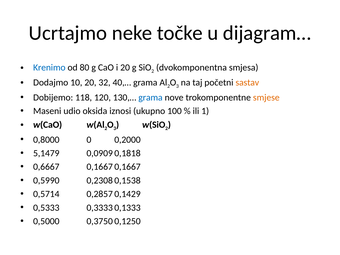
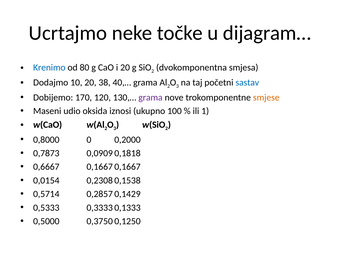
32: 32 -> 38 (105, 83)
sastav colour: orange -> blue (247, 83)
118: 118 -> 170 (84, 97)
grama colour: blue -> purple (150, 97)
5,1479: 5,1479 -> 0,7873 (46, 153)
0,5990: 0,5990 -> 0,0154 (46, 180)
